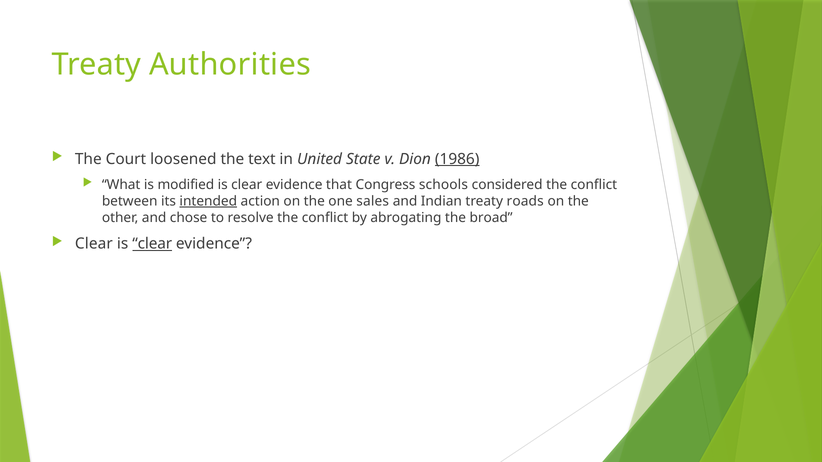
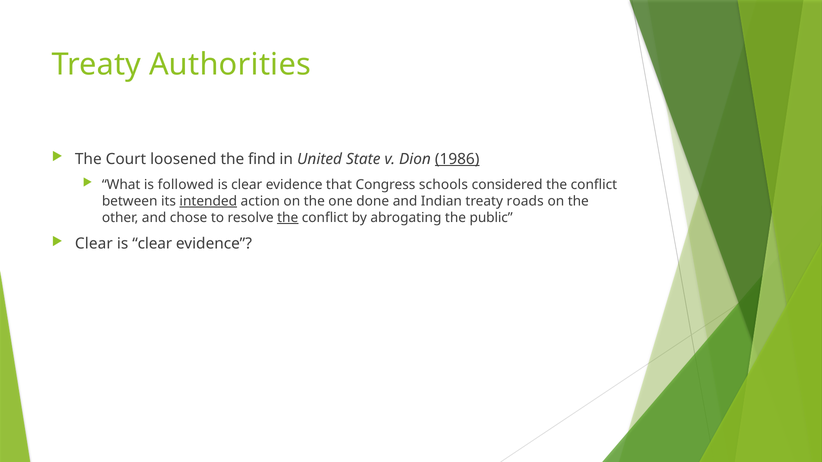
text: text -> find (262, 159)
modified: modified -> followed (186, 185)
sales: sales -> done (373, 201)
the underline: none -> present (288, 218)
broad: broad -> public (491, 218)
clear underline: present -> none (152, 244)
